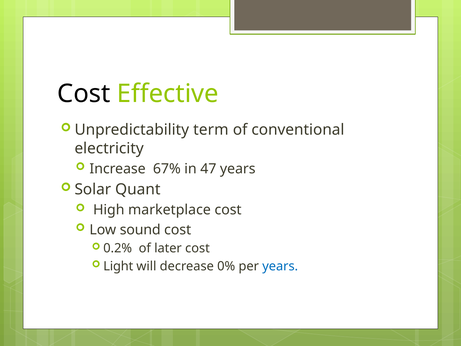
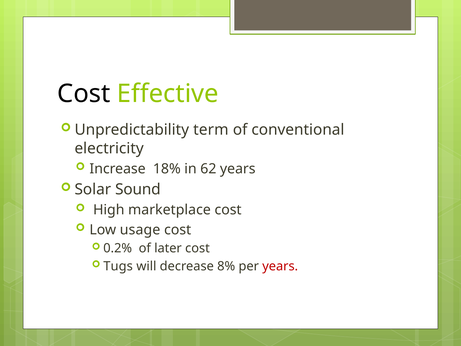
67%: 67% -> 18% (167, 169)
47: 47 -> 62 (208, 169)
Quant: Quant -> Sound (138, 189)
sound: sound -> usage (140, 230)
Light: Light -> Tugs (118, 266)
0%: 0% -> 8% (226, 266)
years colour: blue -> red (280, 266)
